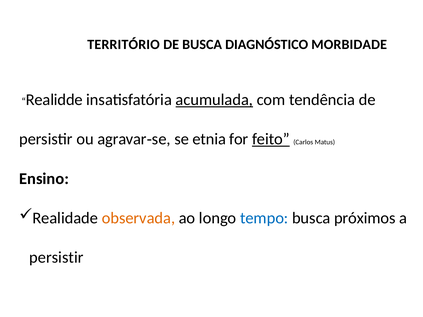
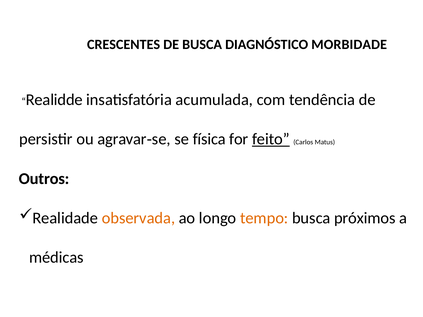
TERRITÓRIO: TERRITÓRIO -> CRESCENTES (124, 45)
acumulada underline: present -> none (214, 100)
etnia: etnia -> física (209, 139)
Ensino: Ensino -> Outros (44, 179)
tempo colour: blue -> orange (264, 218)
persistir: persistir -> médicas (56, 258)
